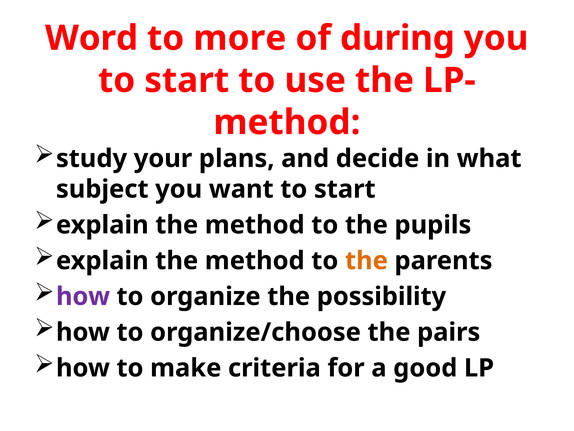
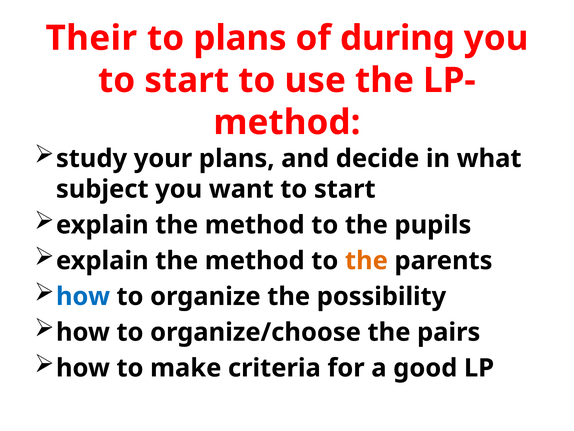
Word: Word -> Their (91, 38)
to more: more -> plans (240, 38)
how colour: purple -> blue (83, 296)
